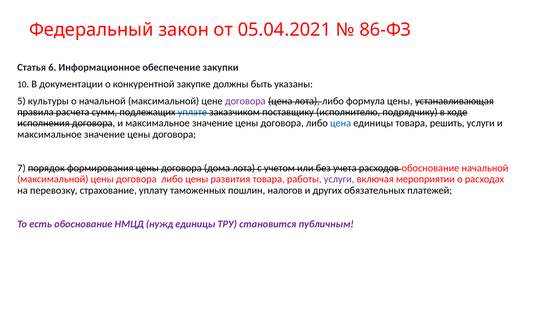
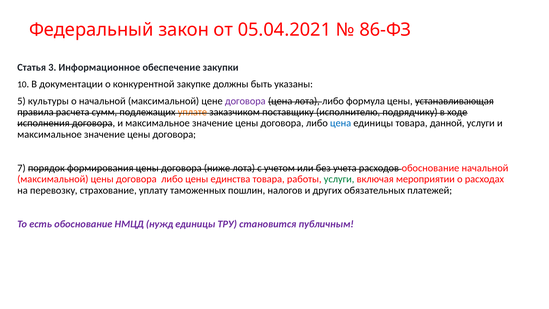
6: 6 -> 3 (52, 67)
уплате colour: blue -> orange (192, 112)
решить: решить -> данной (447, 123)
дома: дома -> ниже (217, 168)
развития: развития -> единства (230, 179)
услуги colour: purple -> green (339, 179)
